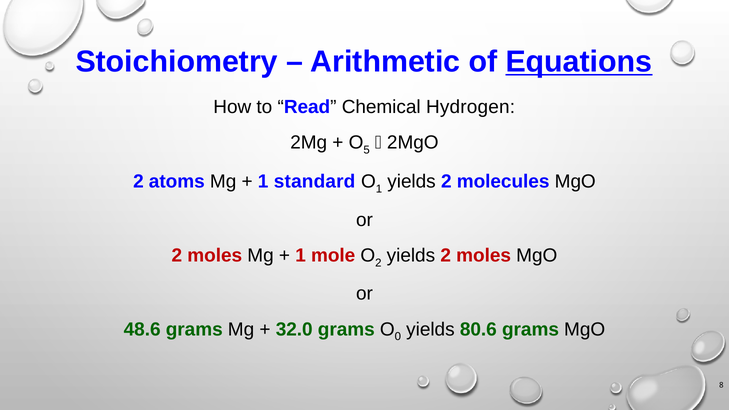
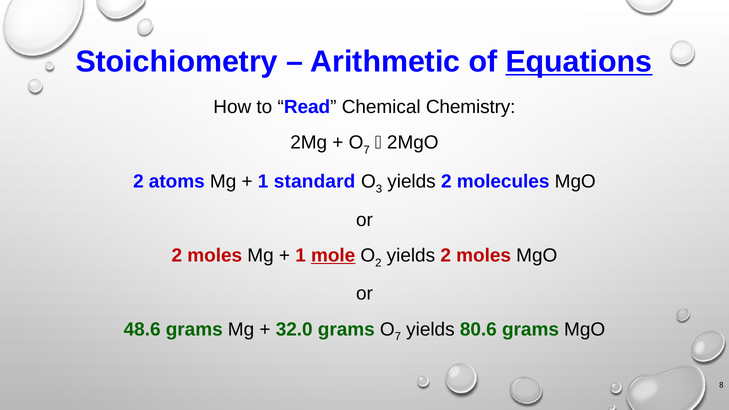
Hydrogen: Hydrogen -> Chemistry (471, 107)
5: 5 -> 7 (367, 150)
1: 1 -> 3 (379, 189)
mole underline: none -> present (333, 255)
0: 0 -> 7 (398, 337)
